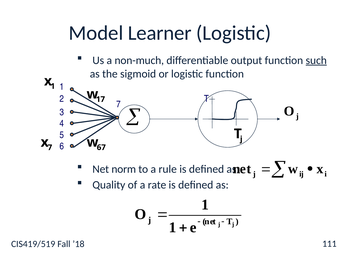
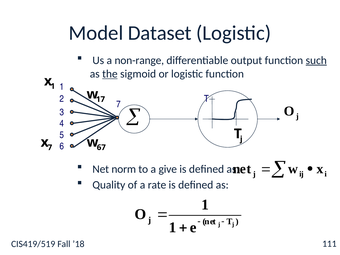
Learner: Learner -> Dataset (160, 33)
non-much: non-much -> non-range (139, 60)
the underline: none -> present (110, 74)
rule: rule -> give (168, 169)
